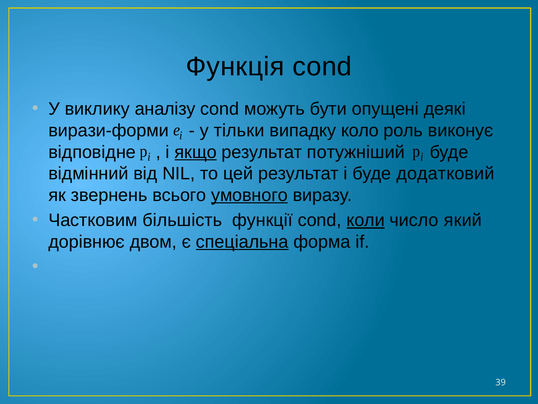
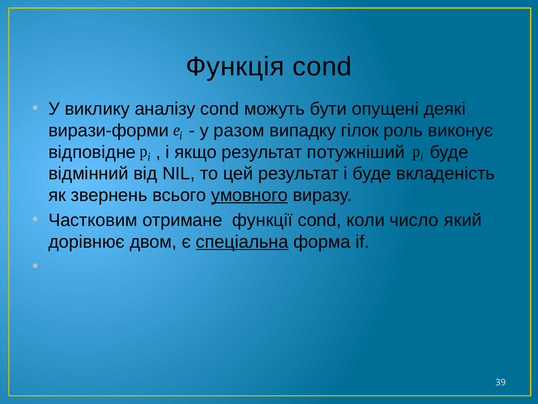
тільки: тільки -> разом (239, 130)
коло: коло -> гілок (360, 130)
якщо underline: present -> none (196, 152)
додатковий: додатковий -> вкладеність (446, 173)
більшість: більшість -> отримане (182, 220)
коли underline: present -> none (366, 220)
